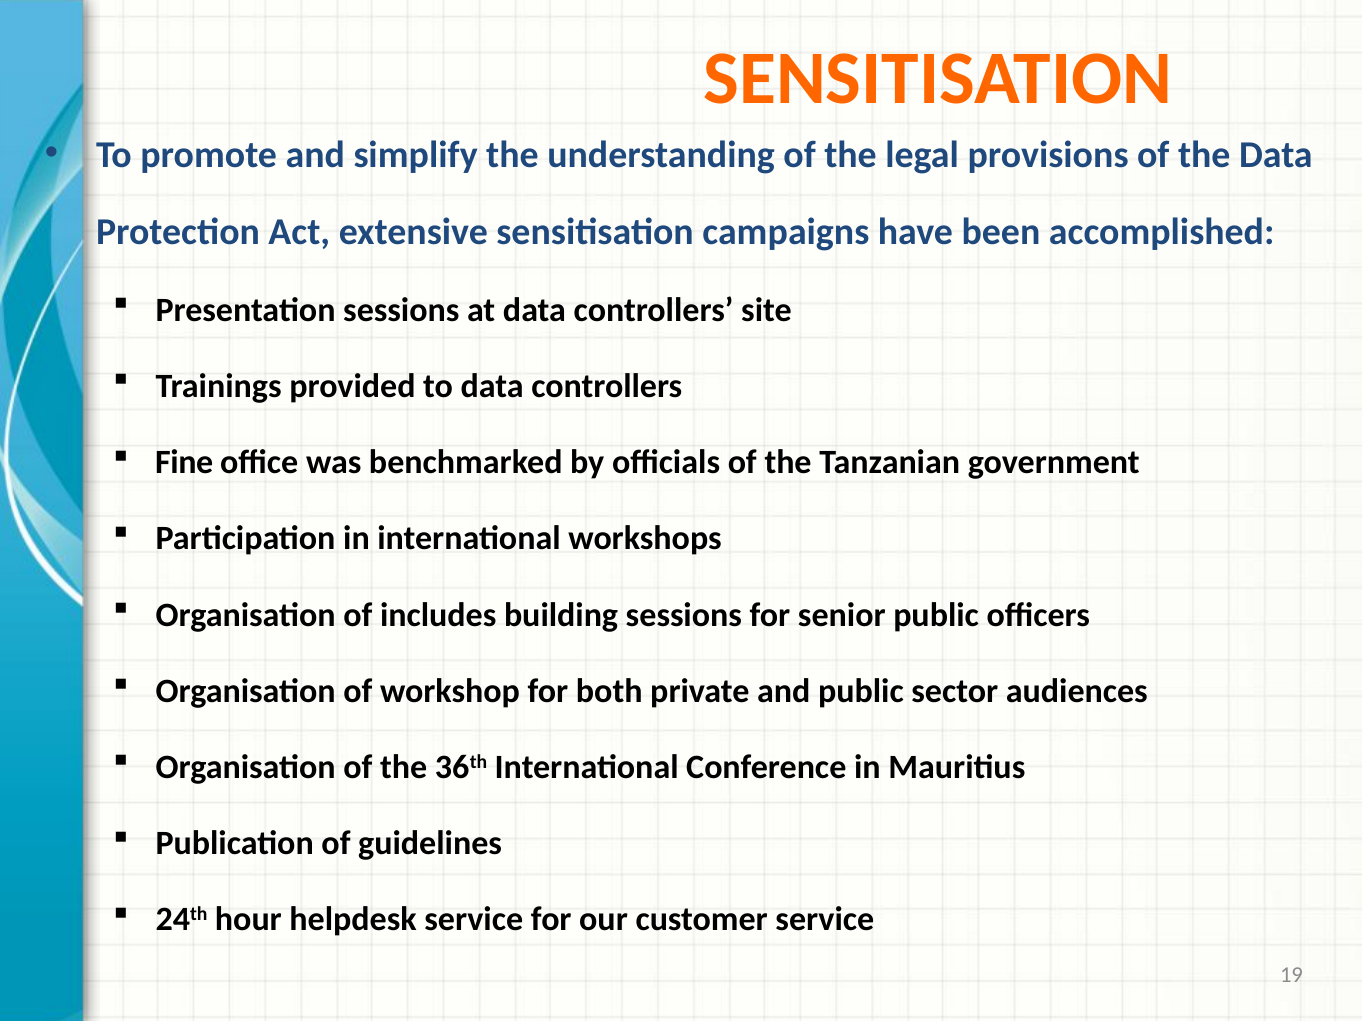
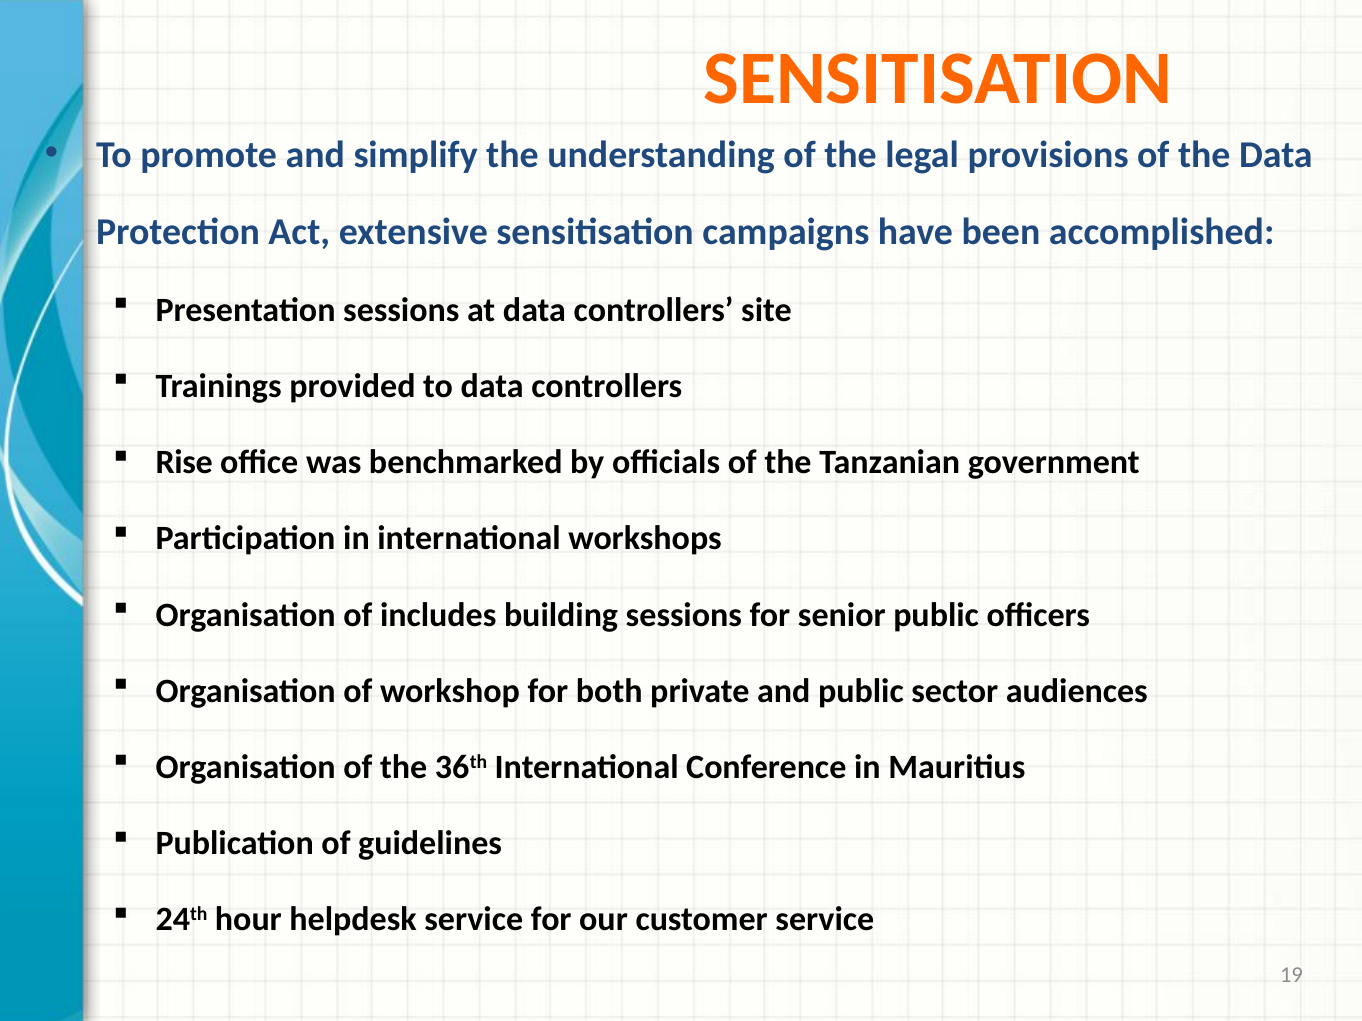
Fine: Fine -> Rise (184, 463)
